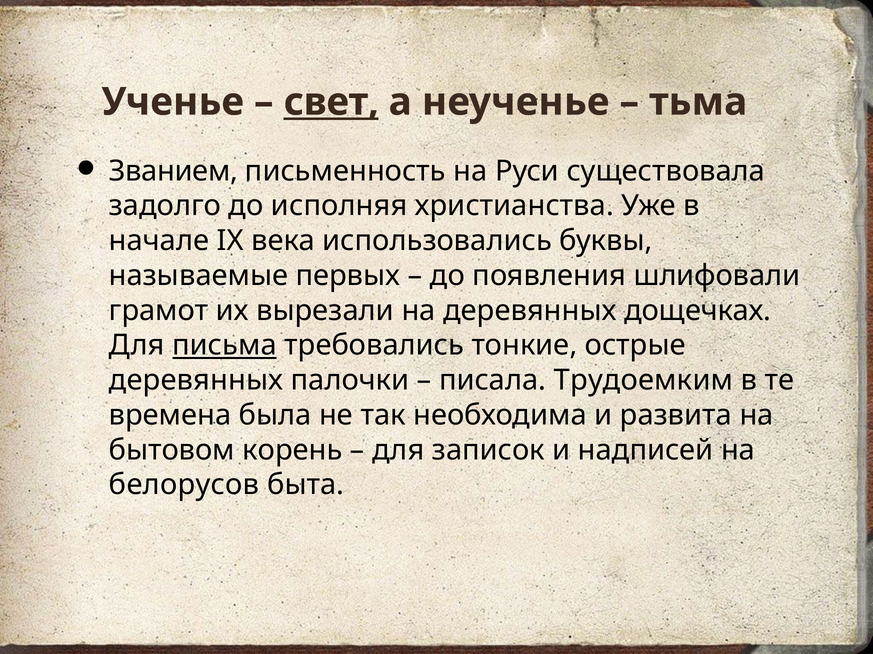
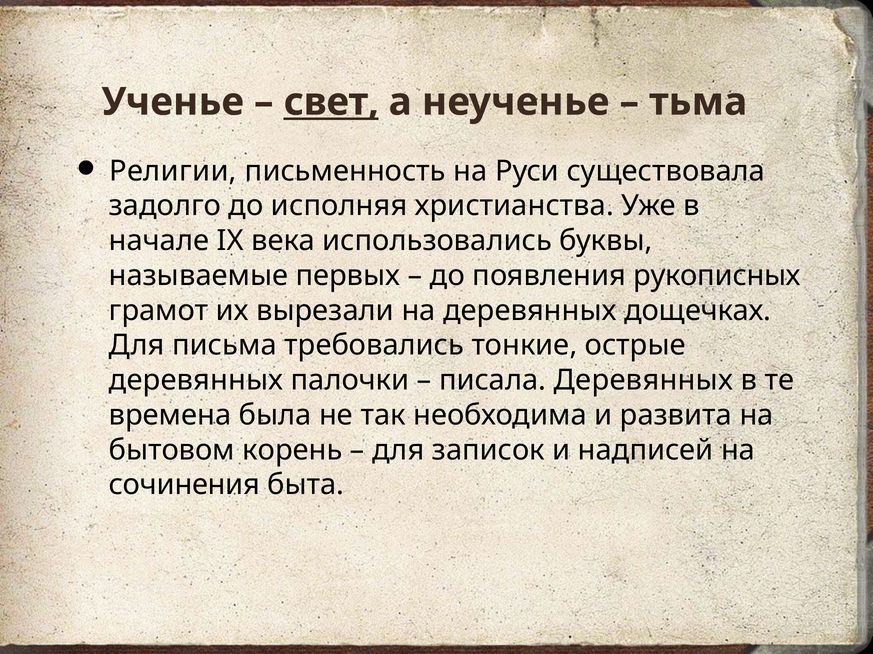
Званием: Званием -> Религии (173, 171)
шлифовали: шлифовали -> рукописных (717, 276)
письма underline: present -> none (225, 346)
писала Трудоемким: Трудоемким -> Деревянных (643, 381)
белорусов: белорусов -> сочинения (184, 485)
